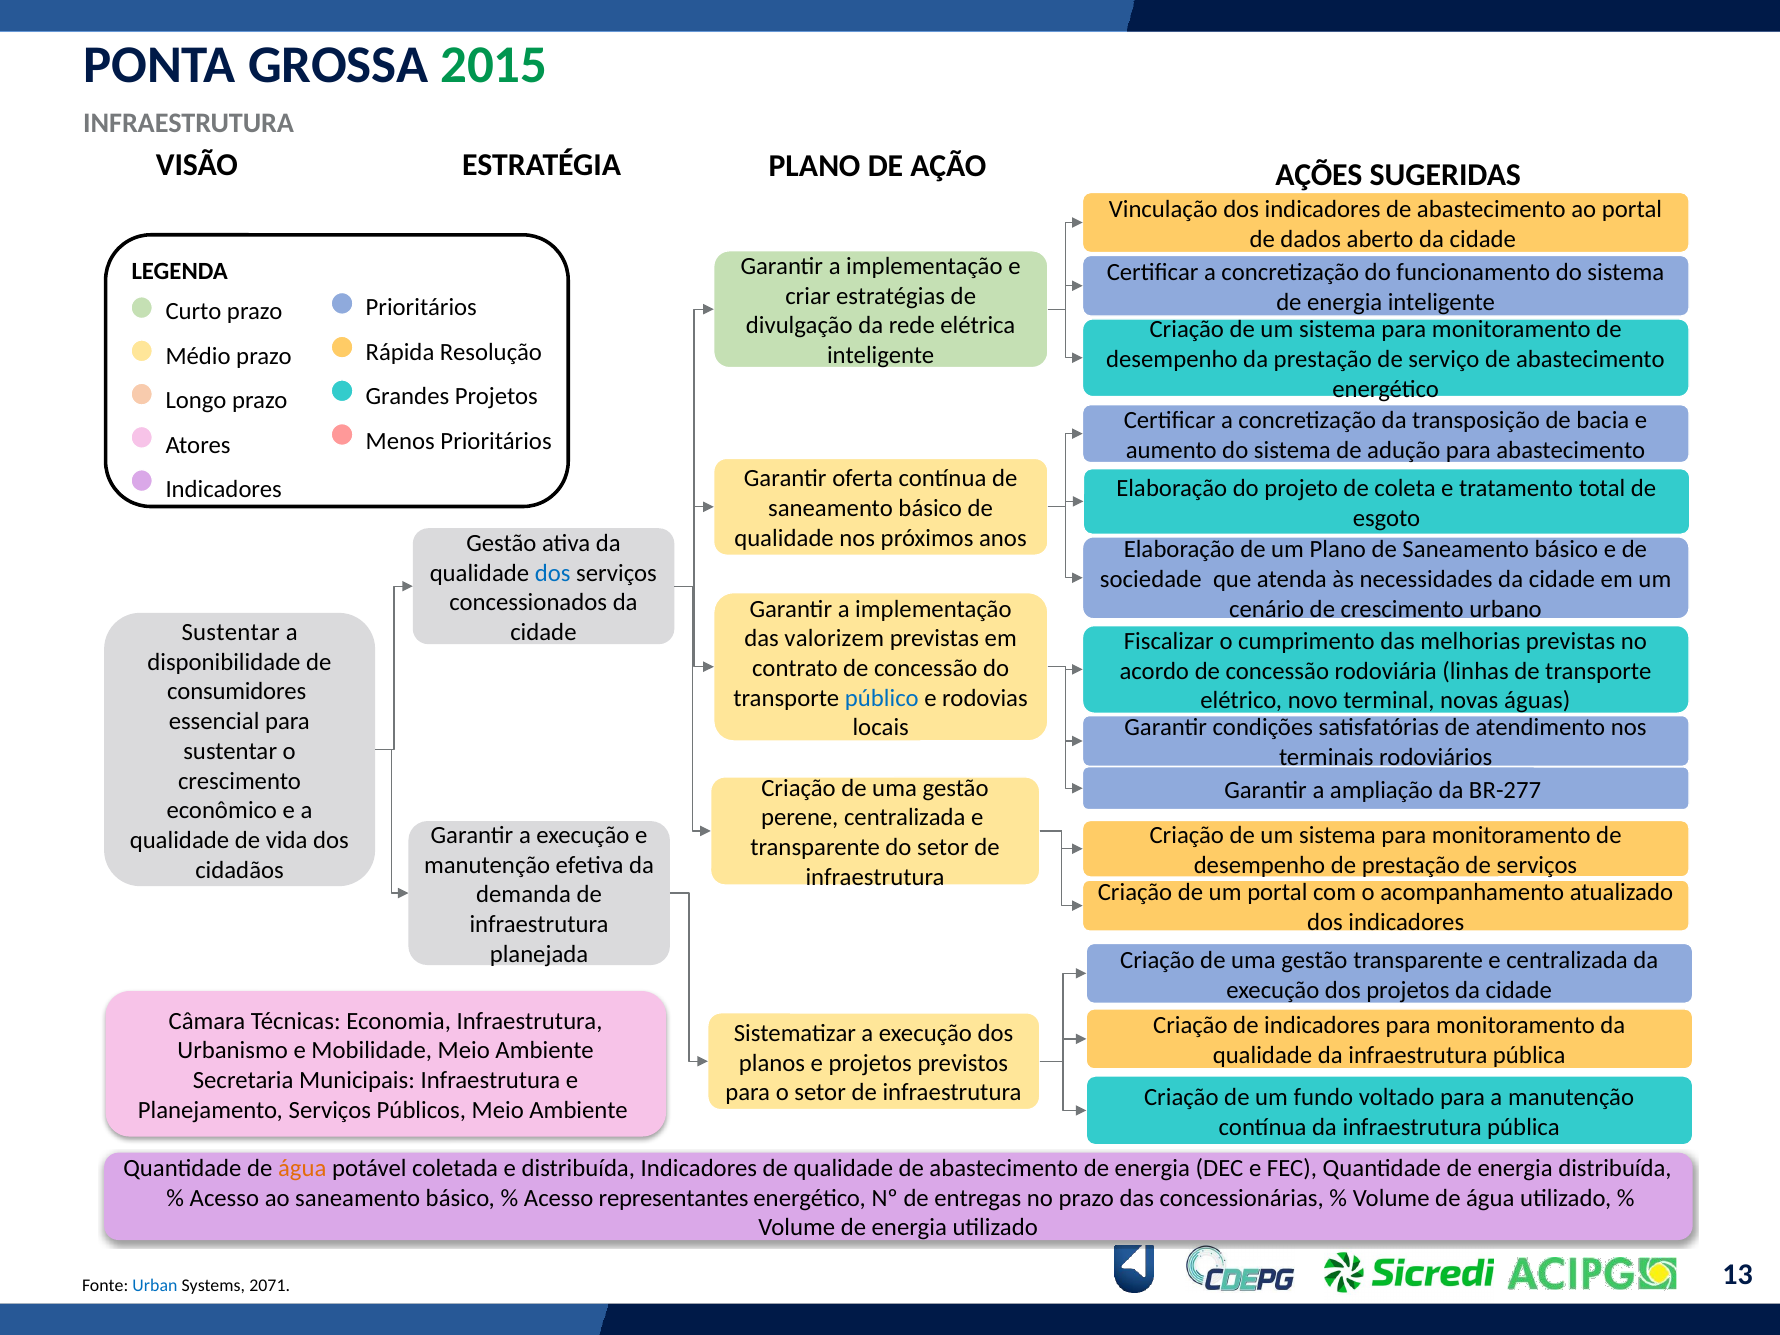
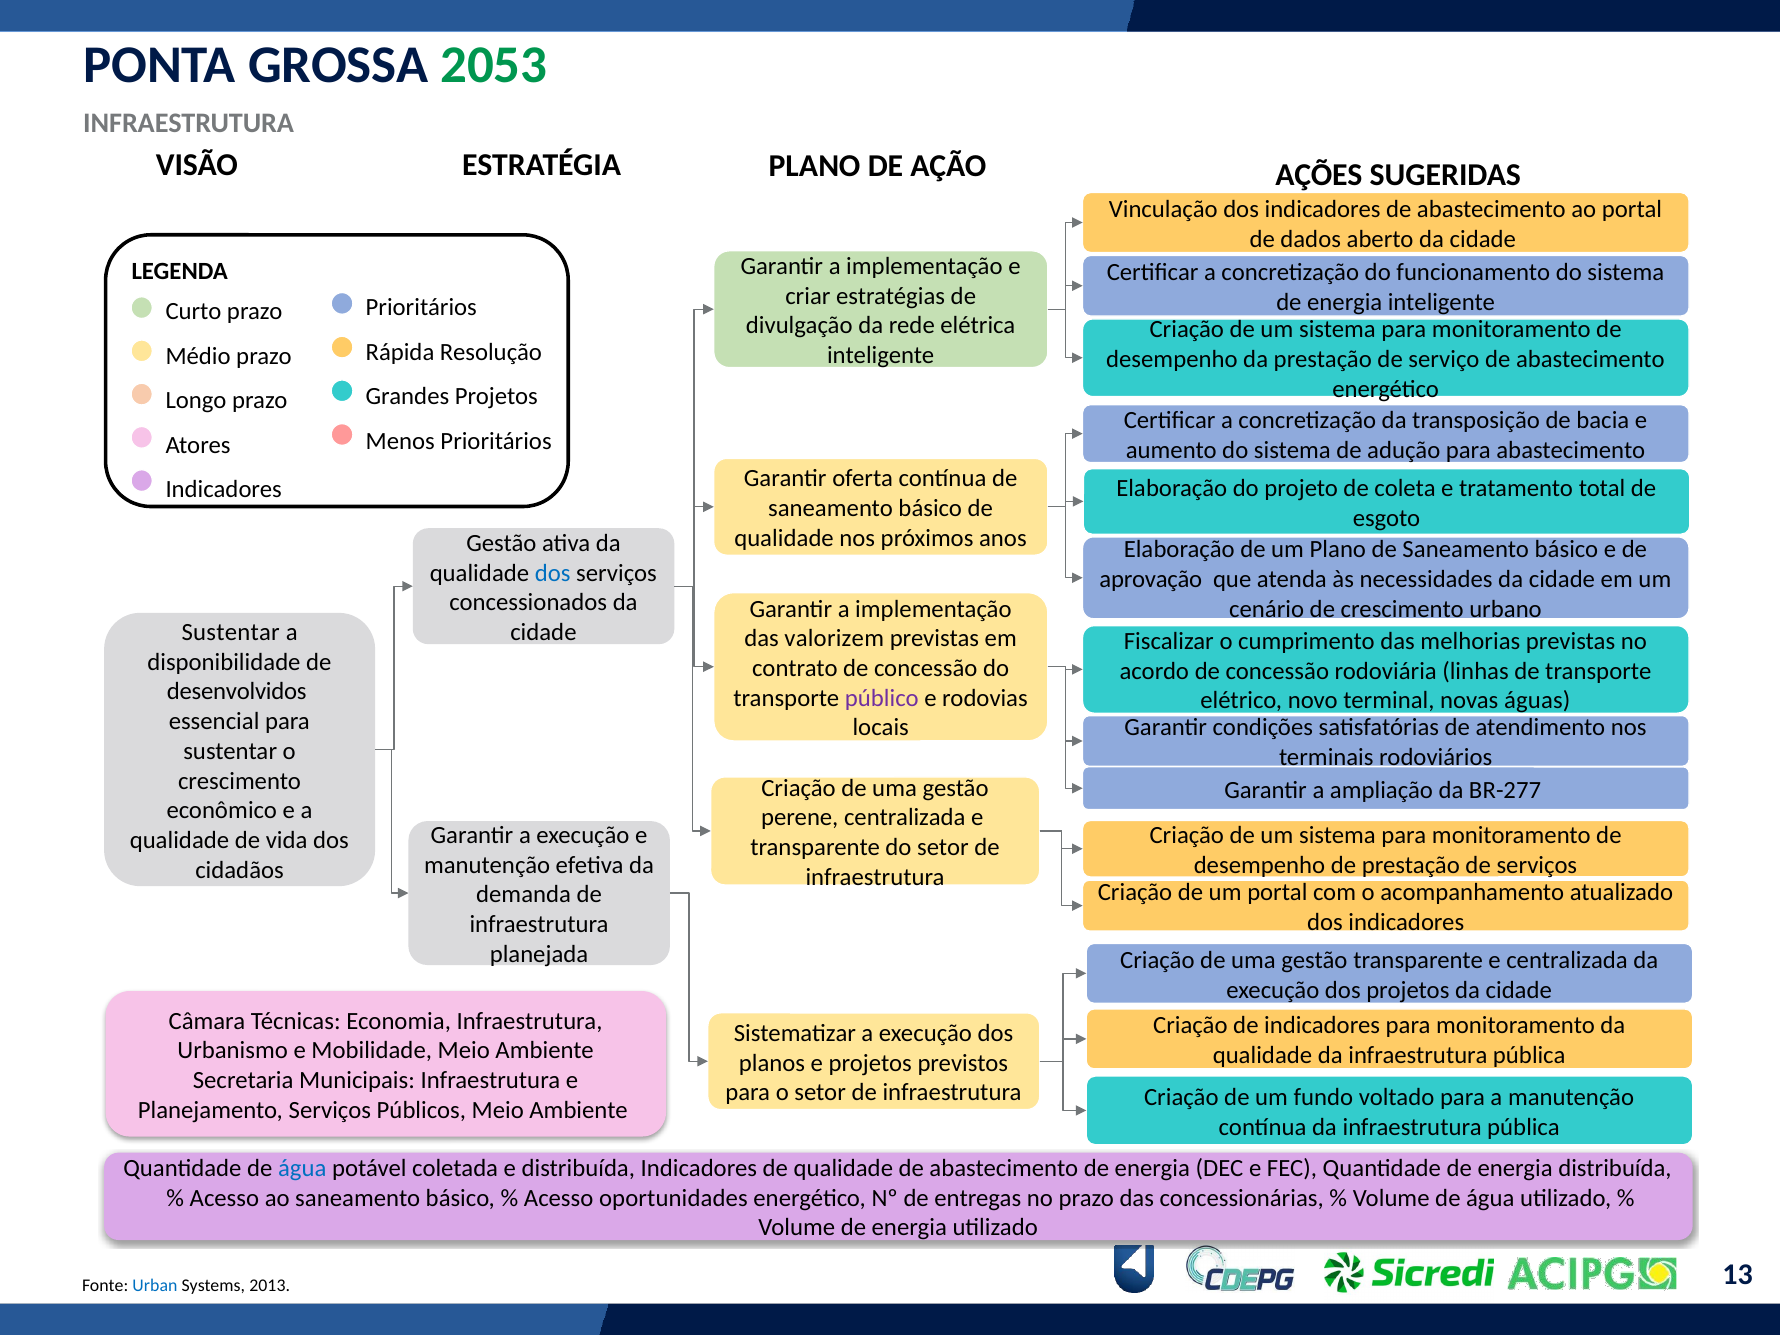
2015: 2015 -> 2053 (494, 65)
sociedade: sociedade -> aprovação (1151, 579)
consumidores: consumidores -> desenvolvidos (237, 692)
público colour: blue -> purple (882, 698)
água colour: orange -> blue (302, 1168)
representantes: representantes -> oportunidades (673, 1198)
2071: 2071 -> 2013 (270, 1286)
